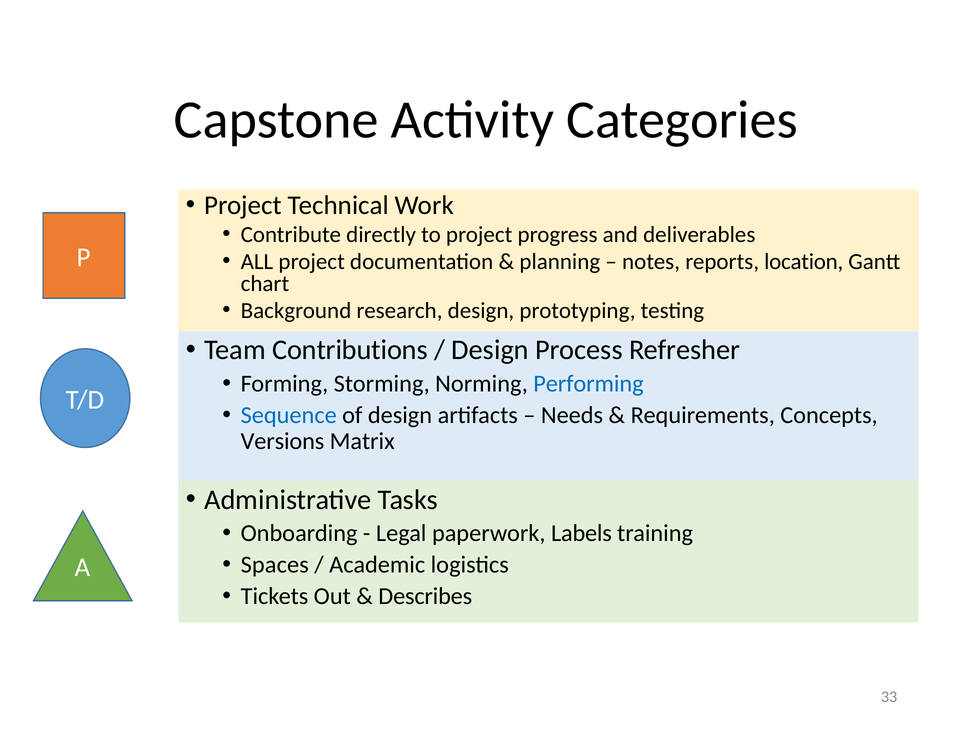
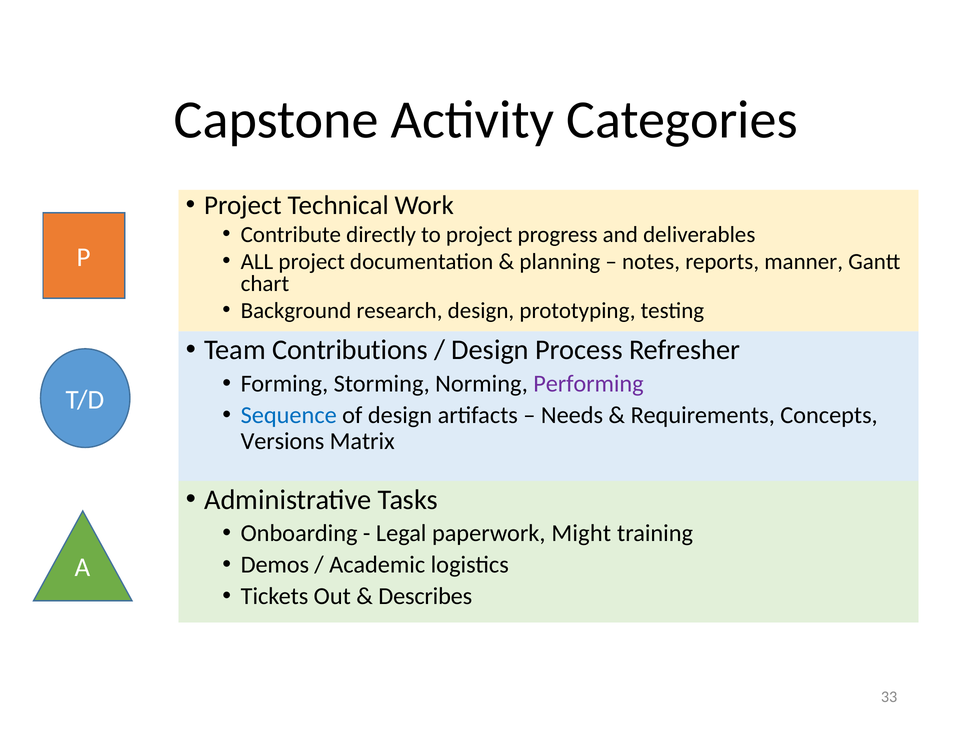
location: location -> manner (804, 262)
Performing colour: blue -> purple (588, 384)
Labels: Labels -> Might (581, 534)
Spaces: Spaces -> Demos (275, 565)
